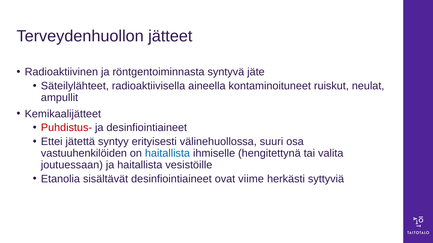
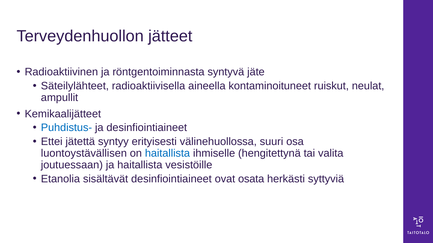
Puhdistus- colour: red -> blue (66, 128)
vastuuhenkilöiden: vastuuhenkilöiden -> luontoystävällisen (84, 154)
viime: viime -> osata (251, 179)
